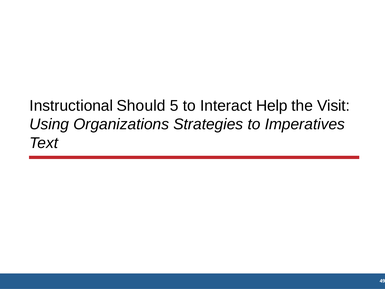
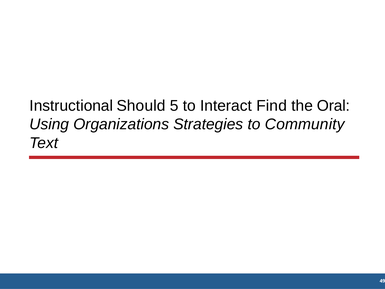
Help: Help -> Find (272, 106)
Visit: Visit -> Oral (333, 106)
Imperatives: Imperatives -> Community (305, 124)
